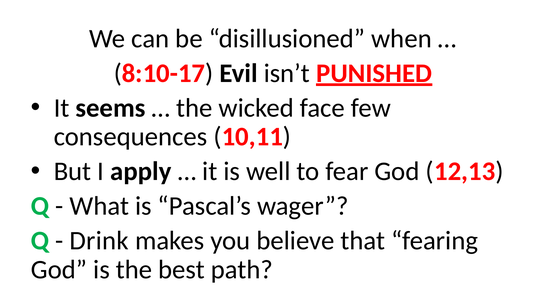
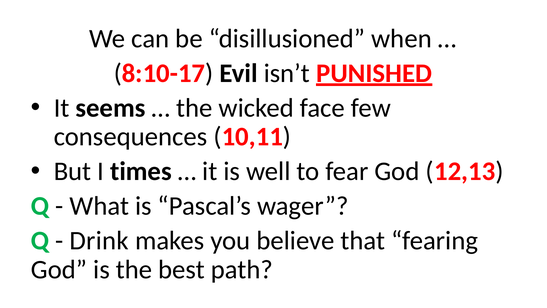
apply: apply -> times (141, 171)
